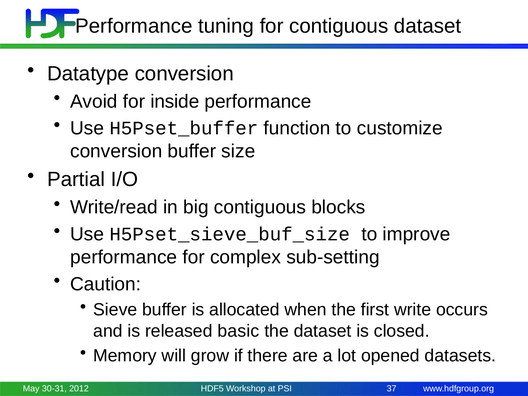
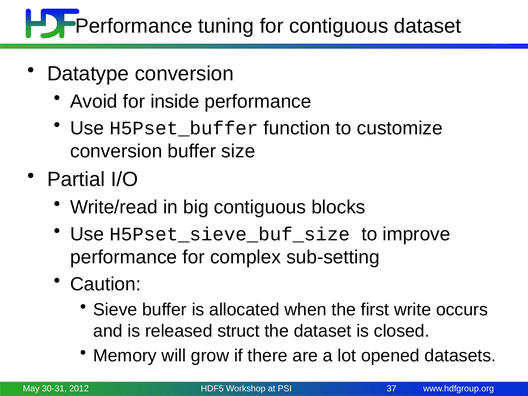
basic: basic -> struct (239, 331)
